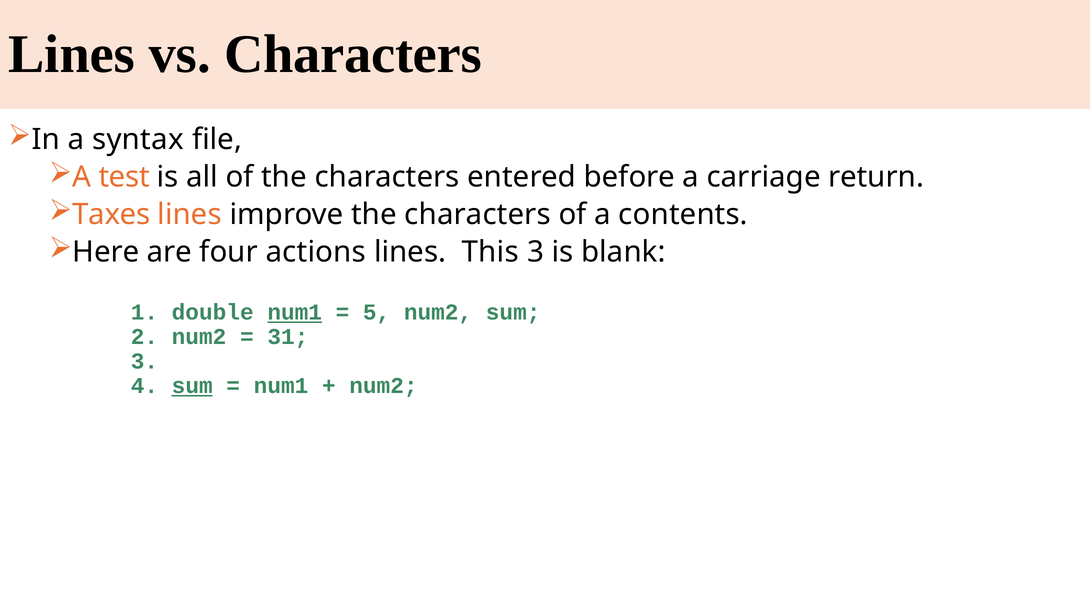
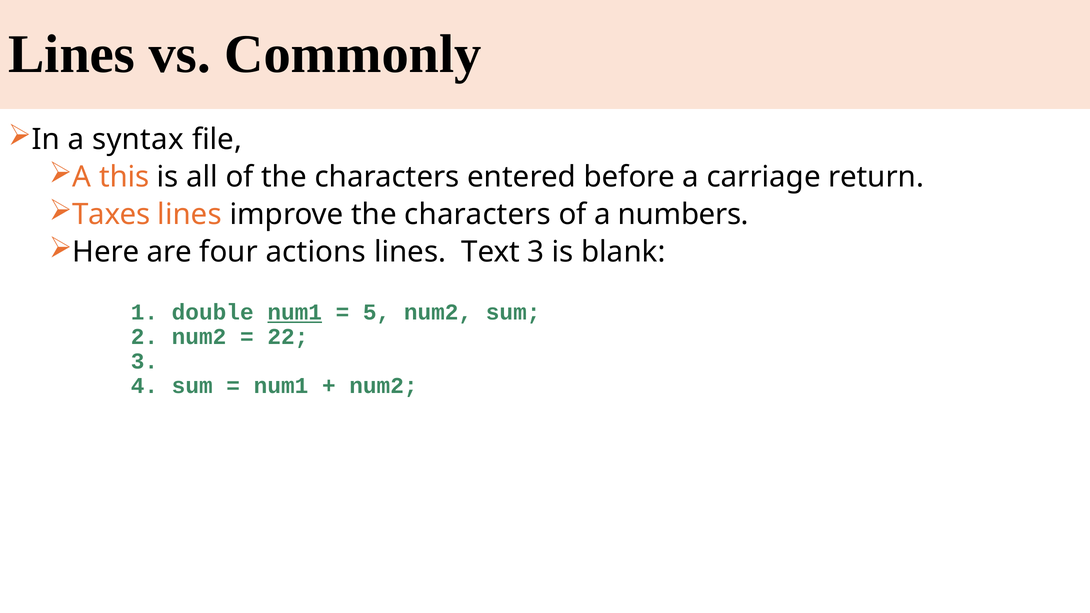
vs Characters: Characters -> Commonly (353, 54)
test: test -> this (124, 177)
contents: contents -> numbers (683, 215)
This: This -> Text (491, 252)
31: 31 -> 22 (288, 337)
sum underline: present -> none (192, 386)
